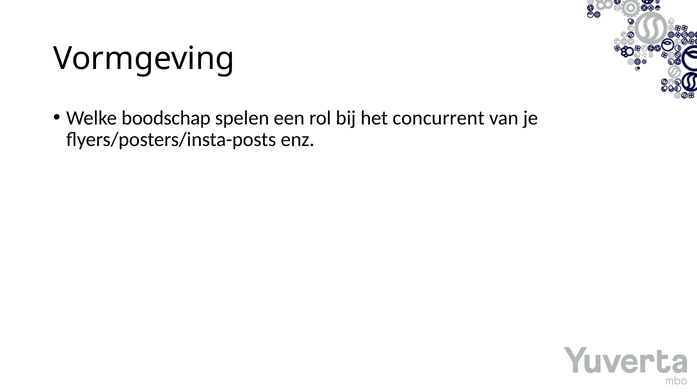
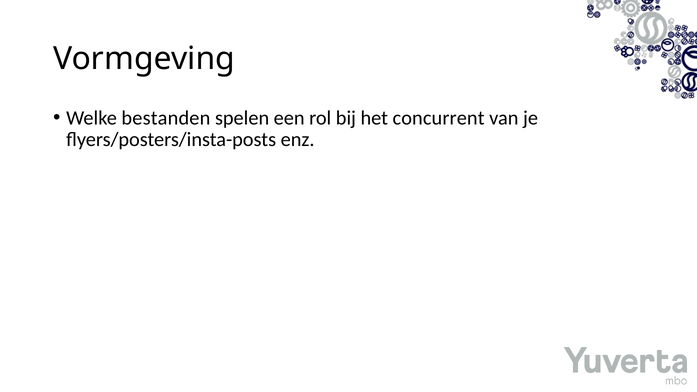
boodschap: boodschap -> bestanden (166, 118)
